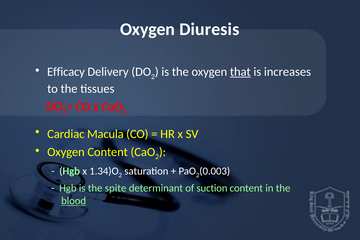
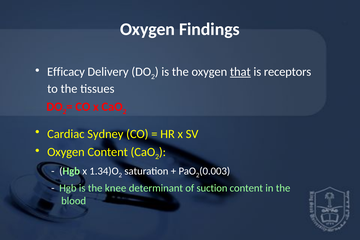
Diuresis: Diuresis -> Findings (209, 29)
increases: increases -> receptors (288, 72)
Macula: Macula -> Sydney (105, 134)
spite: spite -> knee (116, 188)
blood underline: present -> none (74, 201)
